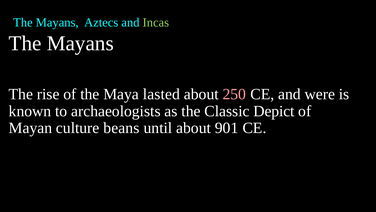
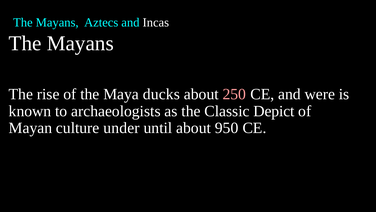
Incas colour: light green -> white (156, 22)
lasted: lasted -> ducks (161, 94)
beans: beans -> under (121, 128)
901: 901 -> 950 (227, 128)
